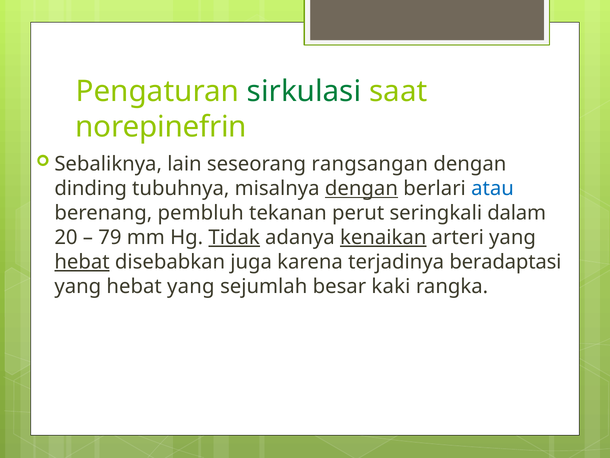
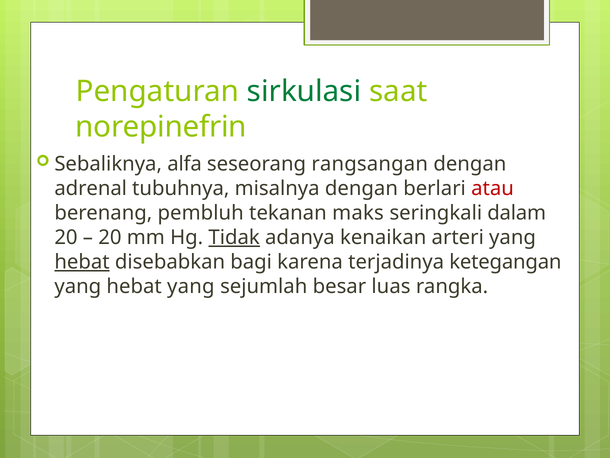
lain: lain -> alfa (185, 164)
dinding: dinding -> adrenal (91, 188)
dengan underline: present -> none (361, 188)
atau colour: blue -> red (493, 188)
perut: perut -> maks (358, 213)
79: 79 -> 20 (110, 237)
kenaikan underline: present -> none (383, 237)
juga: juga -> bagi (251, 262)
beradaptasi: beradaptasi -> ketegangan (505, 262)
kaki: kaki -> luas (391, 286)
